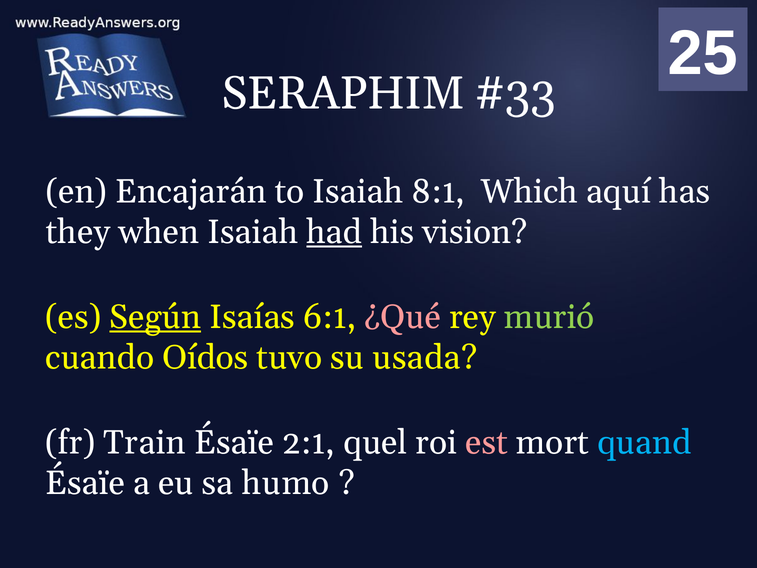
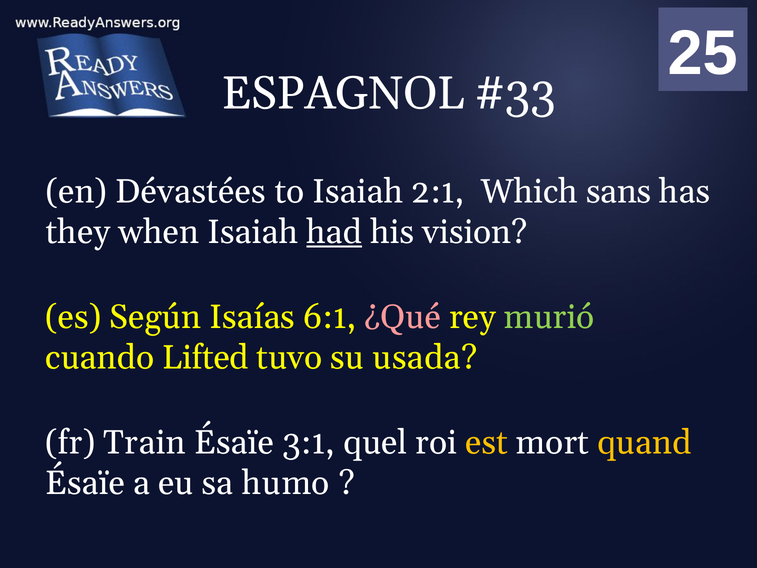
SERAPHIM: SERAPHIM -> ESPAGNOL (343, 93)
Encajarán: Encajarán -> Dévastées (191, 191)
8:1: 8:1 -> 2:1 (438, 191)
aquí: aquí -> sans (619, 191)
Según underline: present -> none (155, 317)
Oídos: Oídos -> Lifted (205, 357)
2:1: 2:1 -> 3:1 (308, 443)
est colour: pink -> yellow (486, 443)
quand colour: light blue -> yellow (644, 443)
